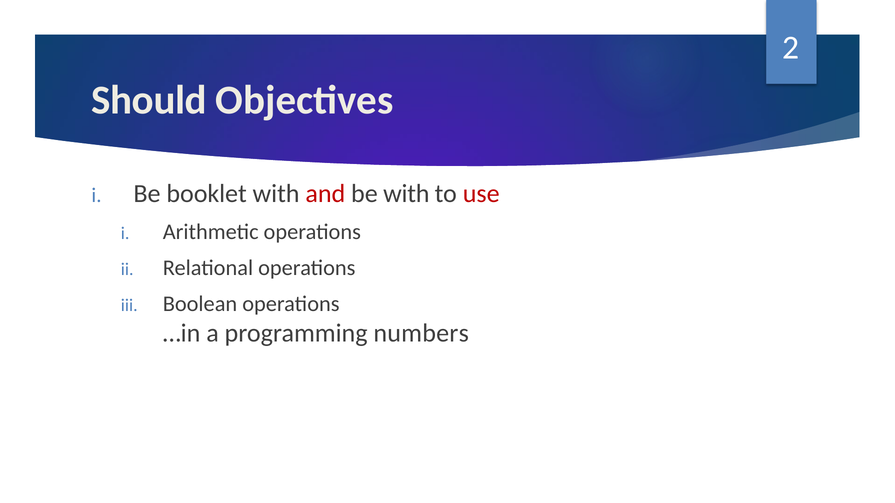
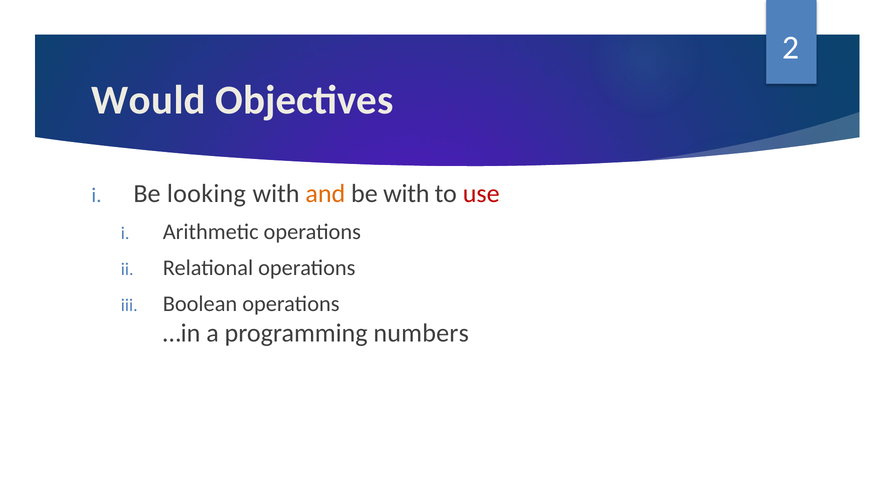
Should: Should -> Would (149, 100)
booklet: booklet -> looking (206, 194)
and colour: red -> orange (325, 194)
